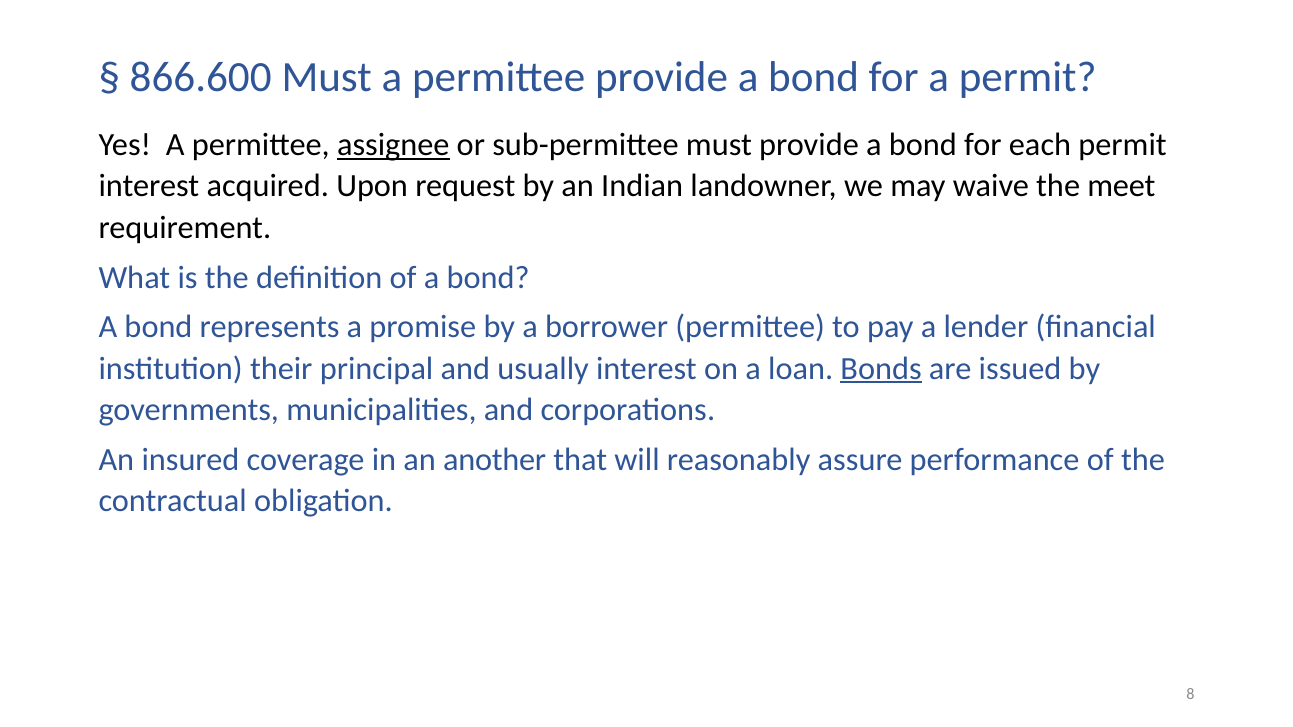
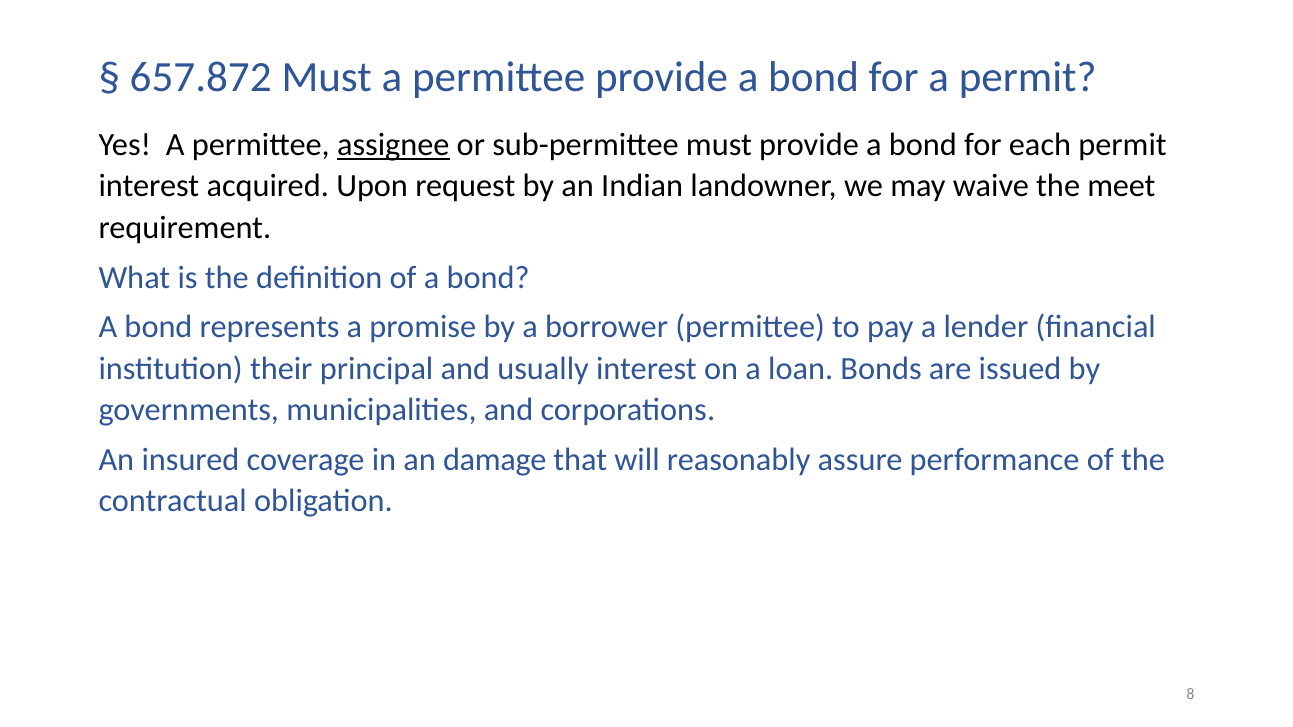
866.600: 866.600 -> 657.872 (201, 77)
Bonds underline: present -> none (881, 369)
another: another -> damage (495, 460)
